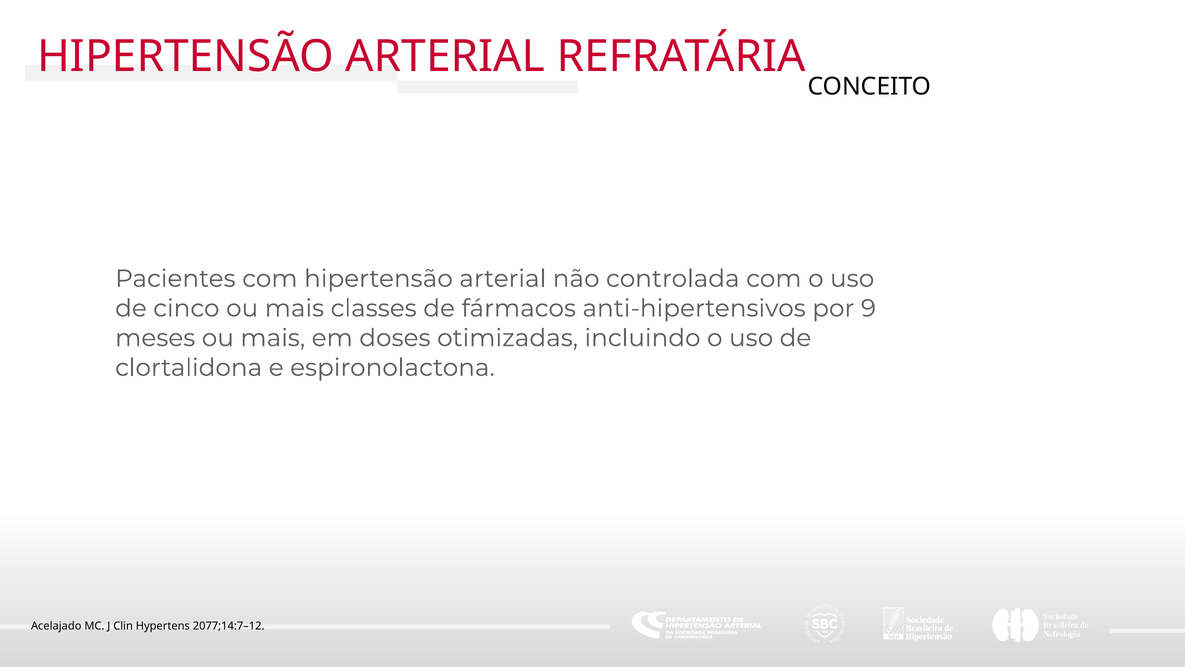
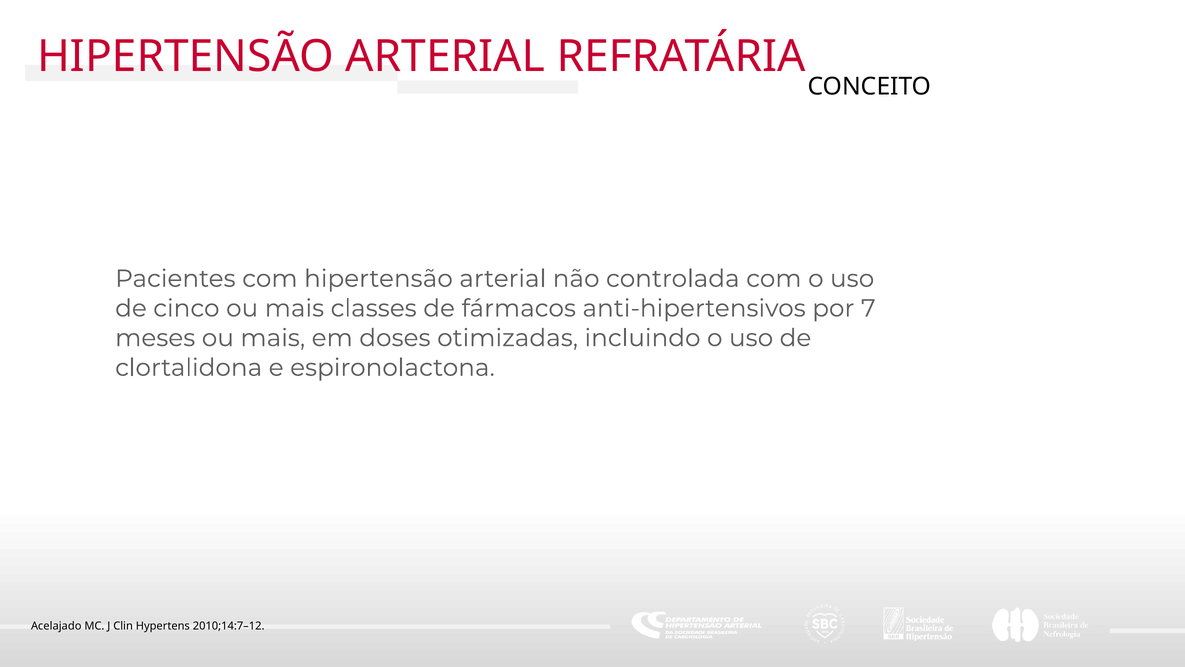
9: 9 -> 7 (868, 308)
2077;14:7–12: 2077;14:7–12 -> 2010;14:7–12 (229, 626)
